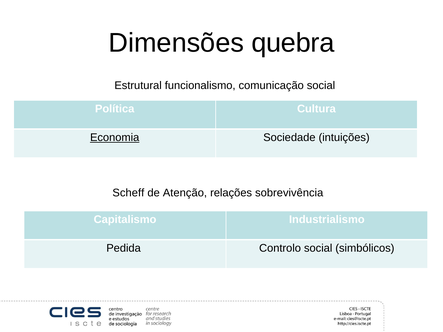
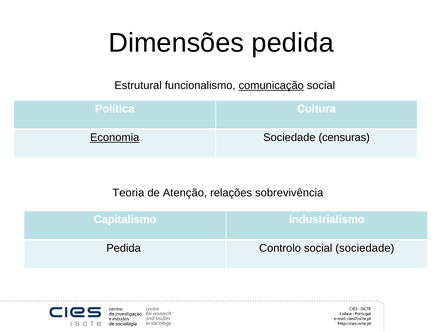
Dimensões quebra: quebra -> pedida (293, 43)
comunicação underline: none -> present (271, 86)
intuições: intuições -> censuras (344, 138)
Scheff: Scheff -> Teoria (128, 193)
social simbólicos: simbólicos -> sociedade (365, 248)
